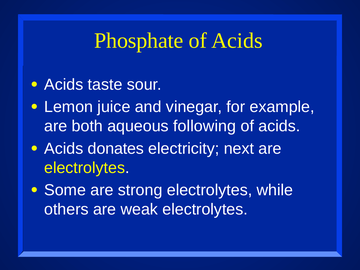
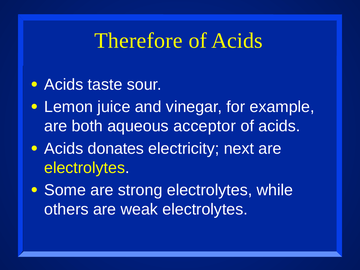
Phosphate: Phosphate -> Therefore (139, 41)
following: following -> acceptor (205, 126)
